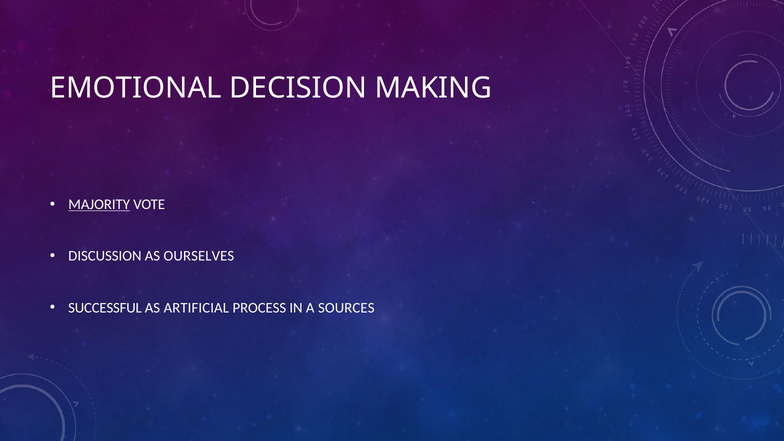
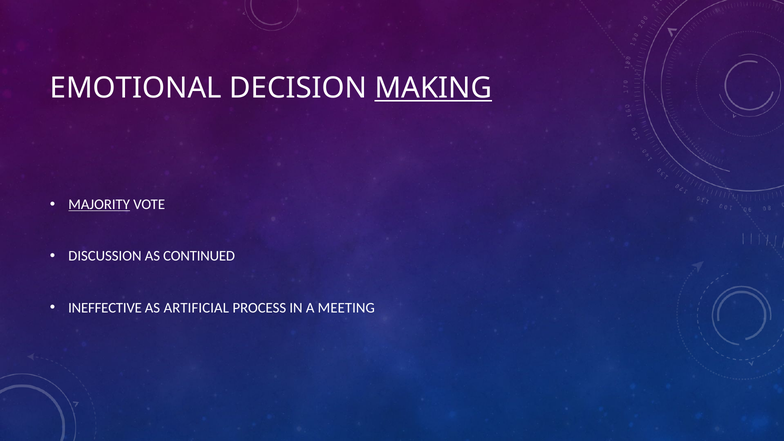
MAKING underline: none -> present (433, 88)
OURSELVES: OURSELVES -> CONTINUED (199, 256)
SUCCESSFUL: SUCCESSFUL -> INEFFECTIVE (105, 308)
SOURCES: SOURCES -> MEETING (346, 308)
